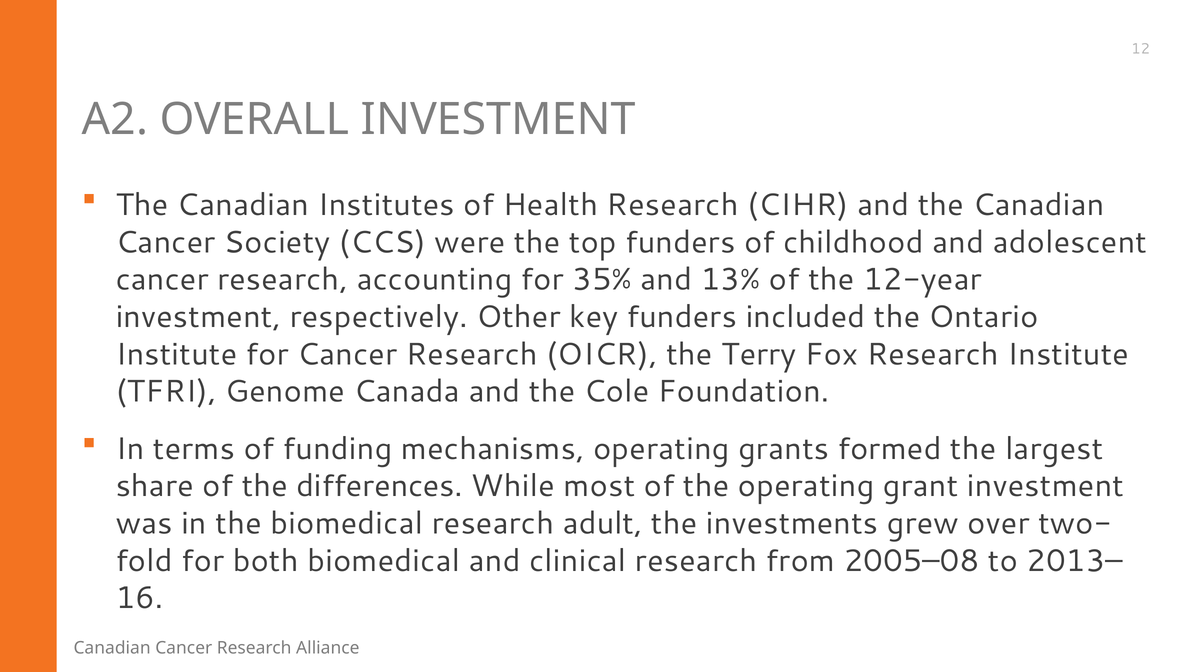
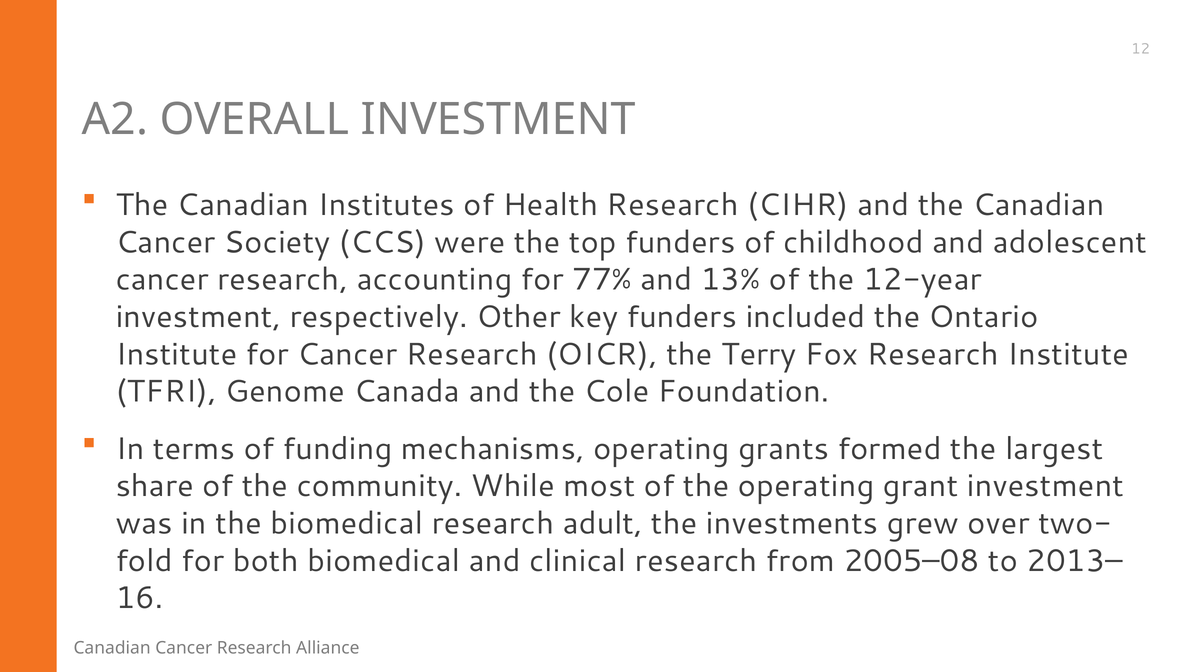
35%: 35% -> 77% (602, 279)
differences: differences -> community (380, 486)
